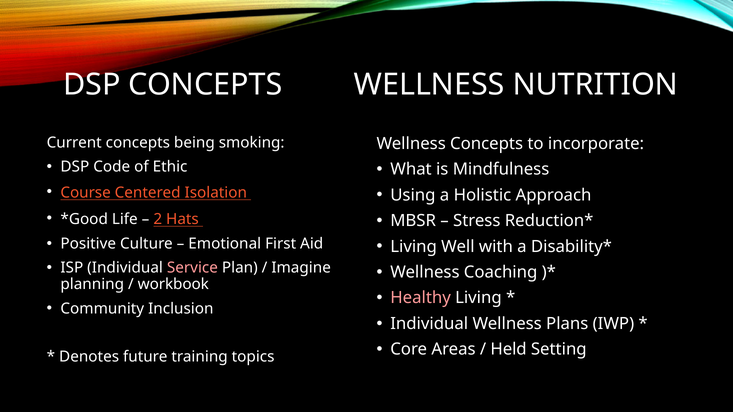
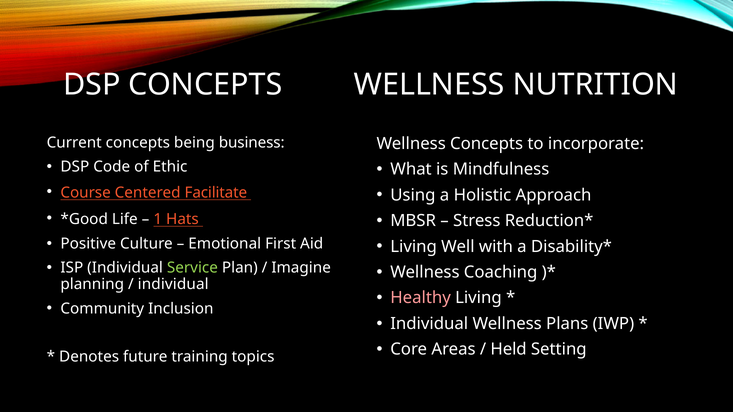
smoking: smoking -> business (252, 143)
Isolation: Isolation -> Facilitate (216, 193)
2: 2 -> 1 (158, 219)
Service colour: pink -> light green (192, 268)
workbook: workbook -> individual (173, 285)
